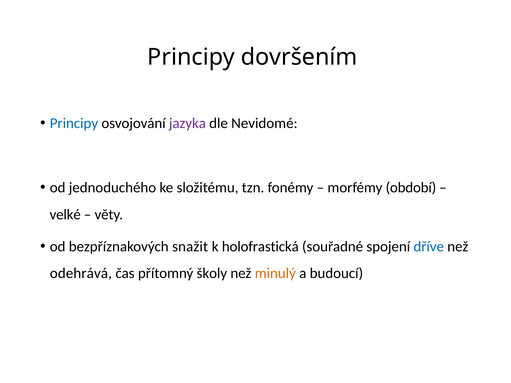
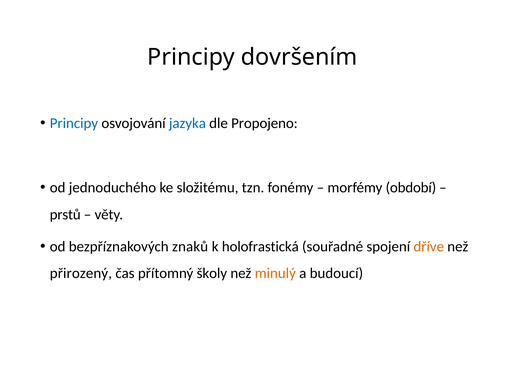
jazyka colour: purple -> blue (187, 123)
Nevidomé: Nevidomé -> Propojeno (264, 123)
velké: velké -> prstů (65, 215)
snažit: snažit -> znaků (190, 247)
dříve colour: blue -> orange (429, 247)
odehrává: odehrává -> přirozený (81, 274)
